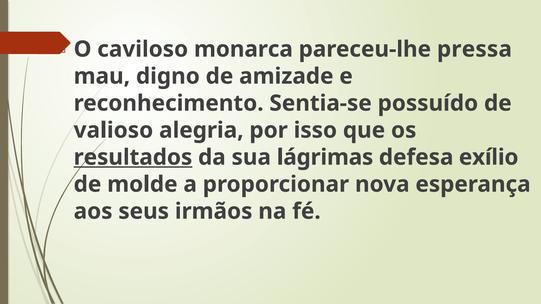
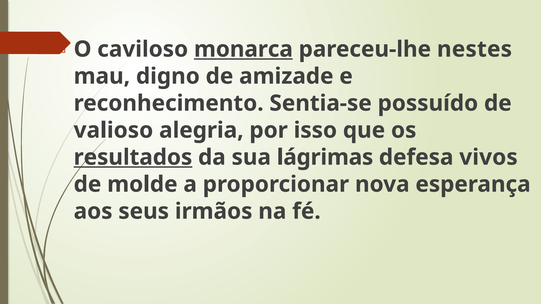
monarca underline: none -> present (243, 49)
pressa: pressa -> nestes (474, 49)
exílio: exílio -> vivos (488, 157)
